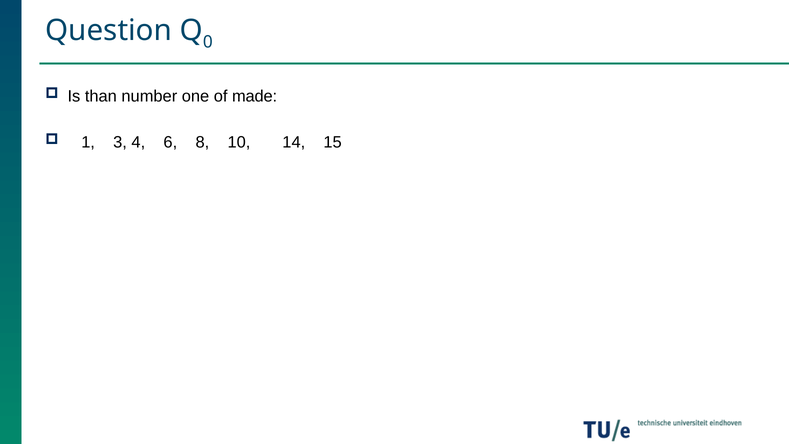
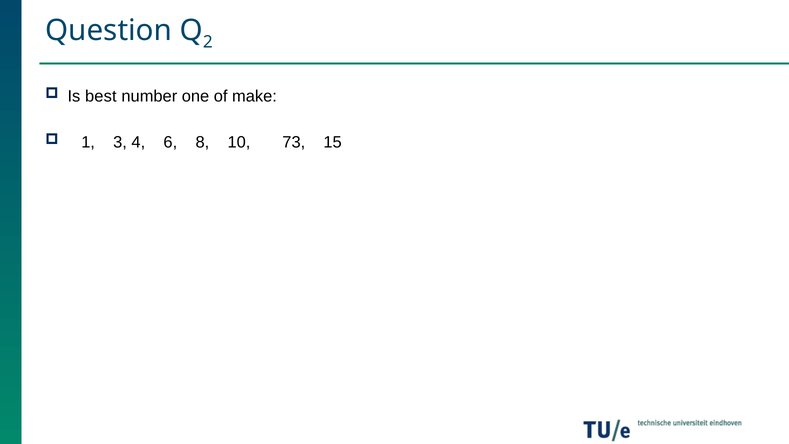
0: 0 -> 2 (208, 42)
than: than -> best (101, 96)
made: made -> make (254, 96)
14: 14 -> 73 (294, 142)
